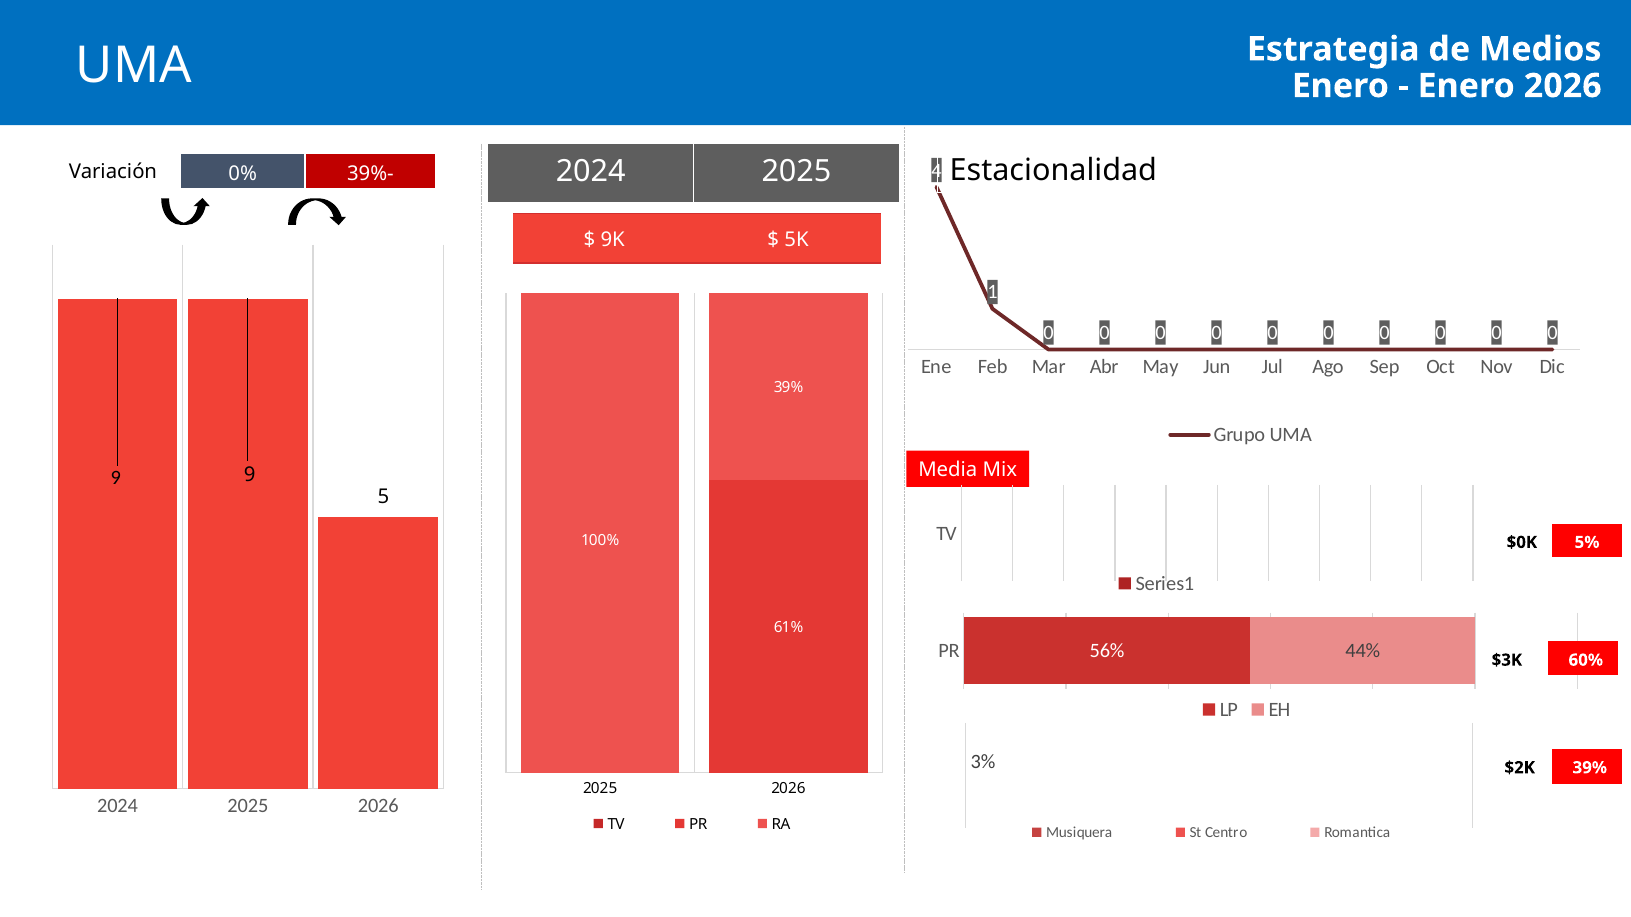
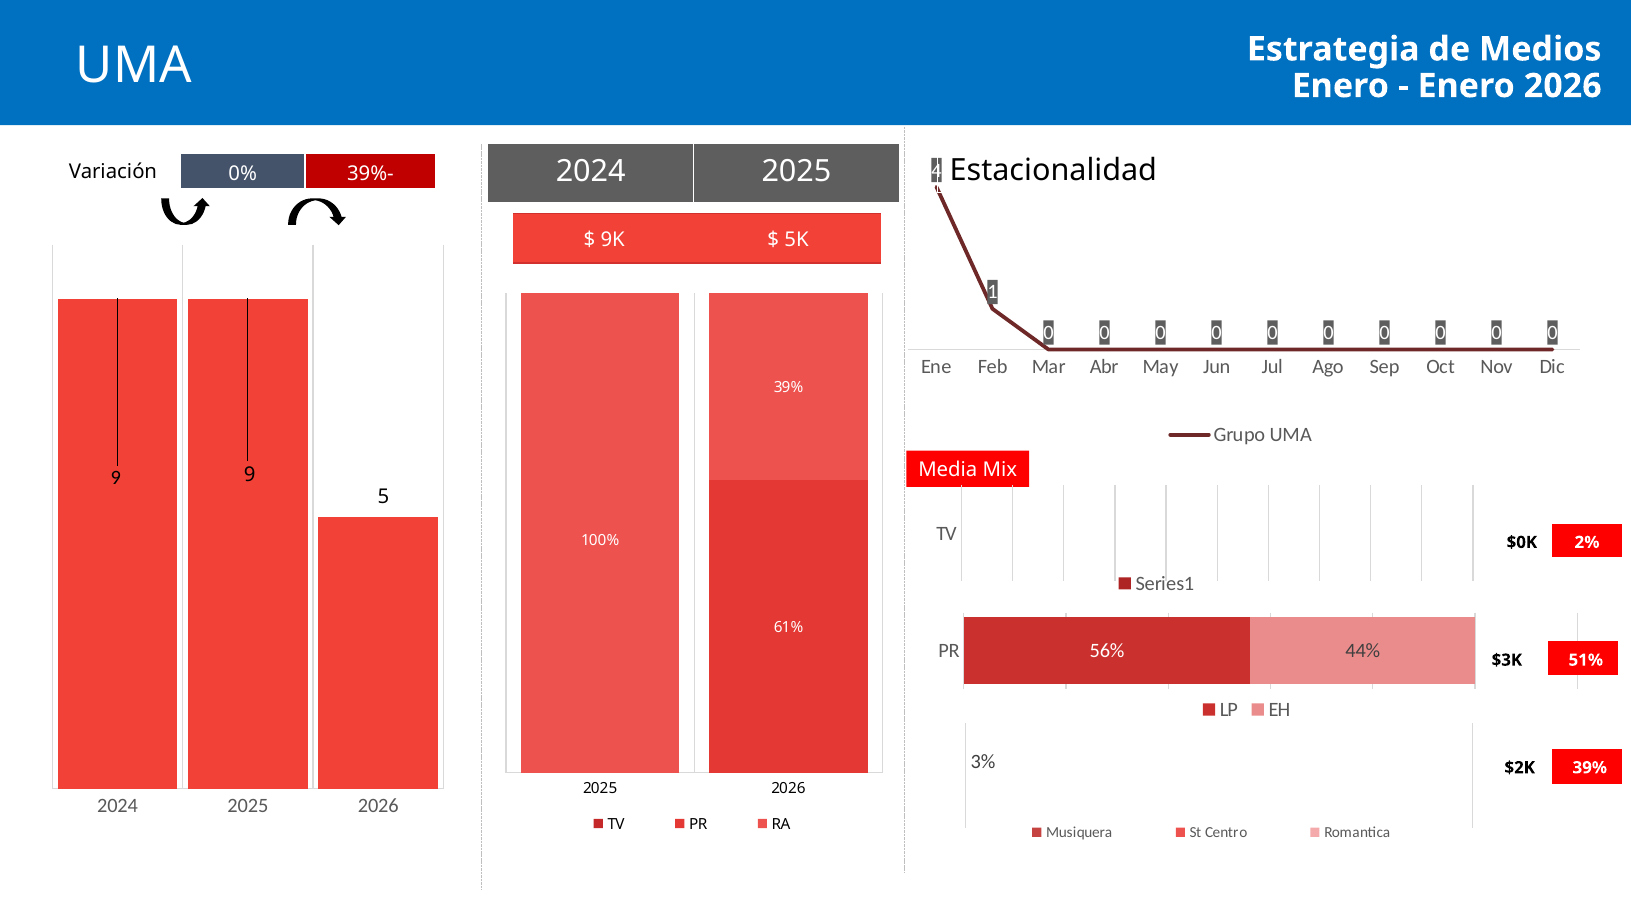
5%: 5% -> 2% (1587, 543)
60%: 60% -> 51% (1586, 660)
